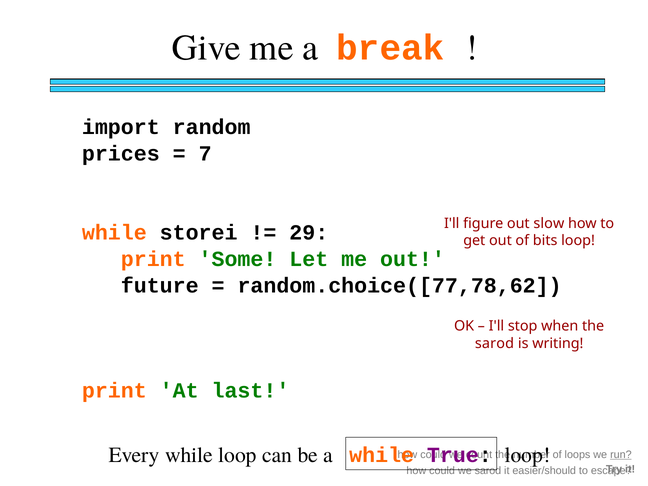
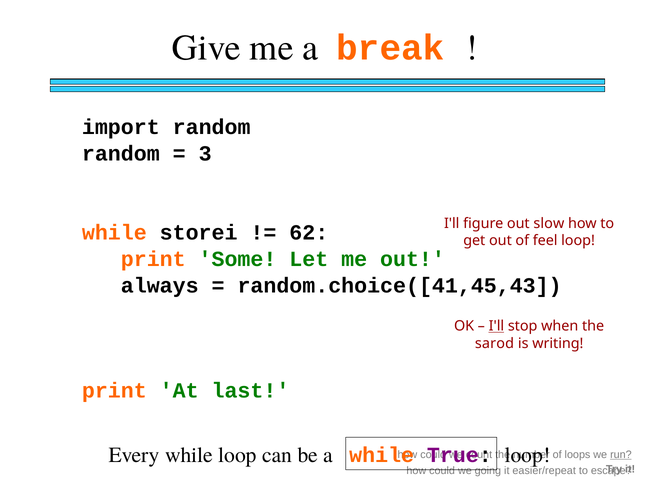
prices: prices -> random (121, 154)
7: 7 -> 3 (205, 154)
29: 29 -> 62 (309, 233)
bits: bits -> feel (545, 241)
future: future -> always (160, 285)
random.choice([77,78,62: random.choice([77,78,62 -> random.choice([41,45,43 (400, 285)
I'll underline: none -> present (496, 326)
we sarod: sarod -> going (488, 471)
easier/should: easier/should -> easier/repeat (544, 471)
